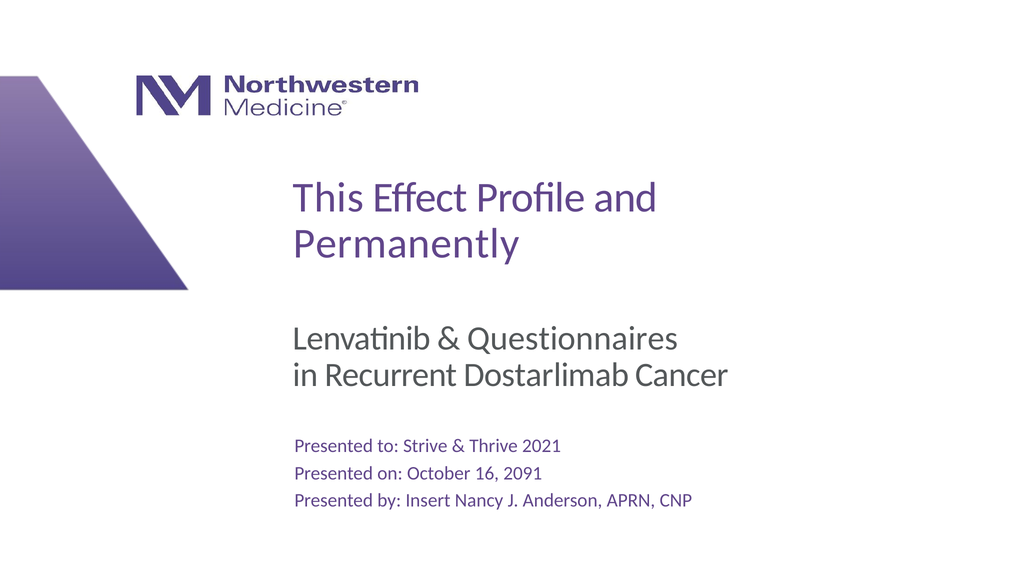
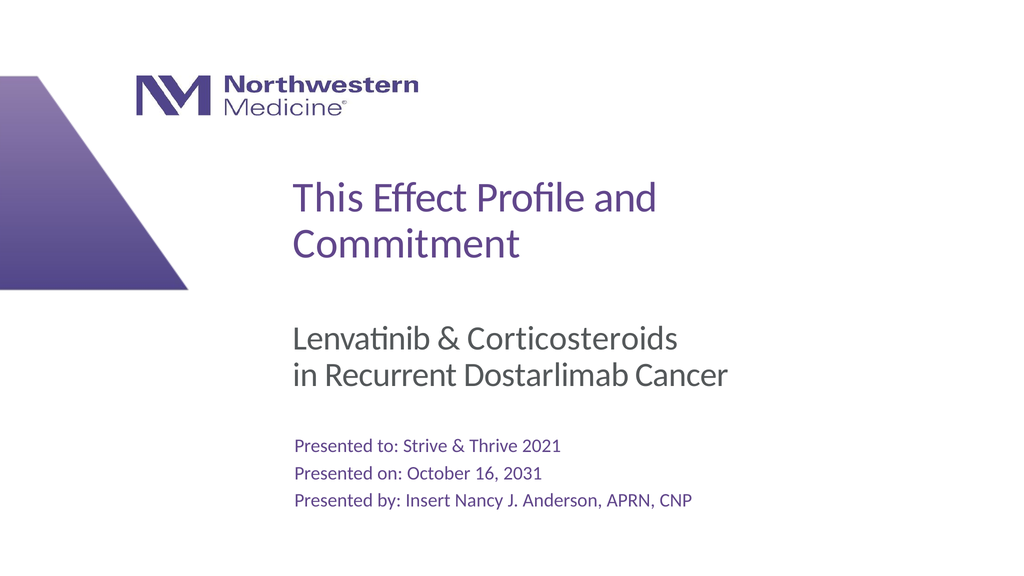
Permanently: Permanently -> Commitment (407, 244)
Questionnaires: Questionnaires -> Corticosteroids (573, 338)
2091: 2091 -> 2031 (523, 473)
